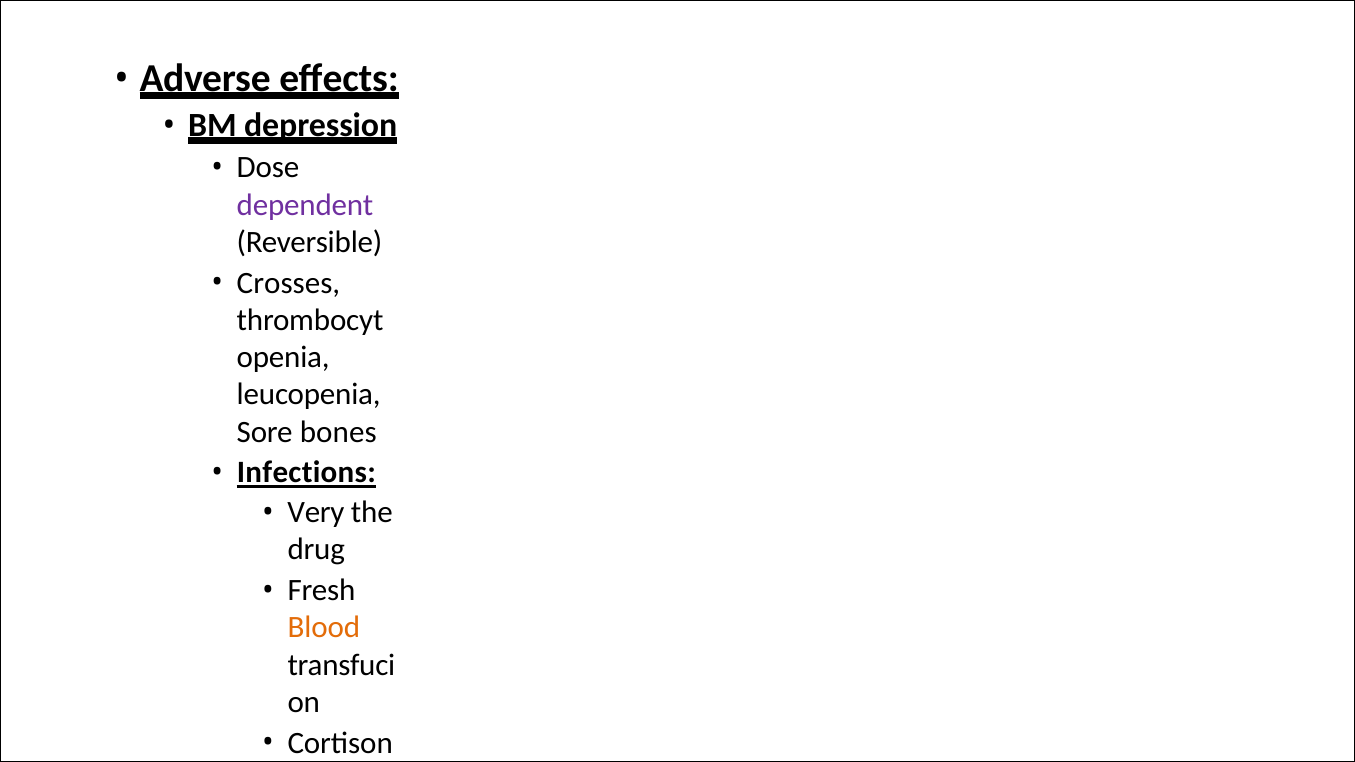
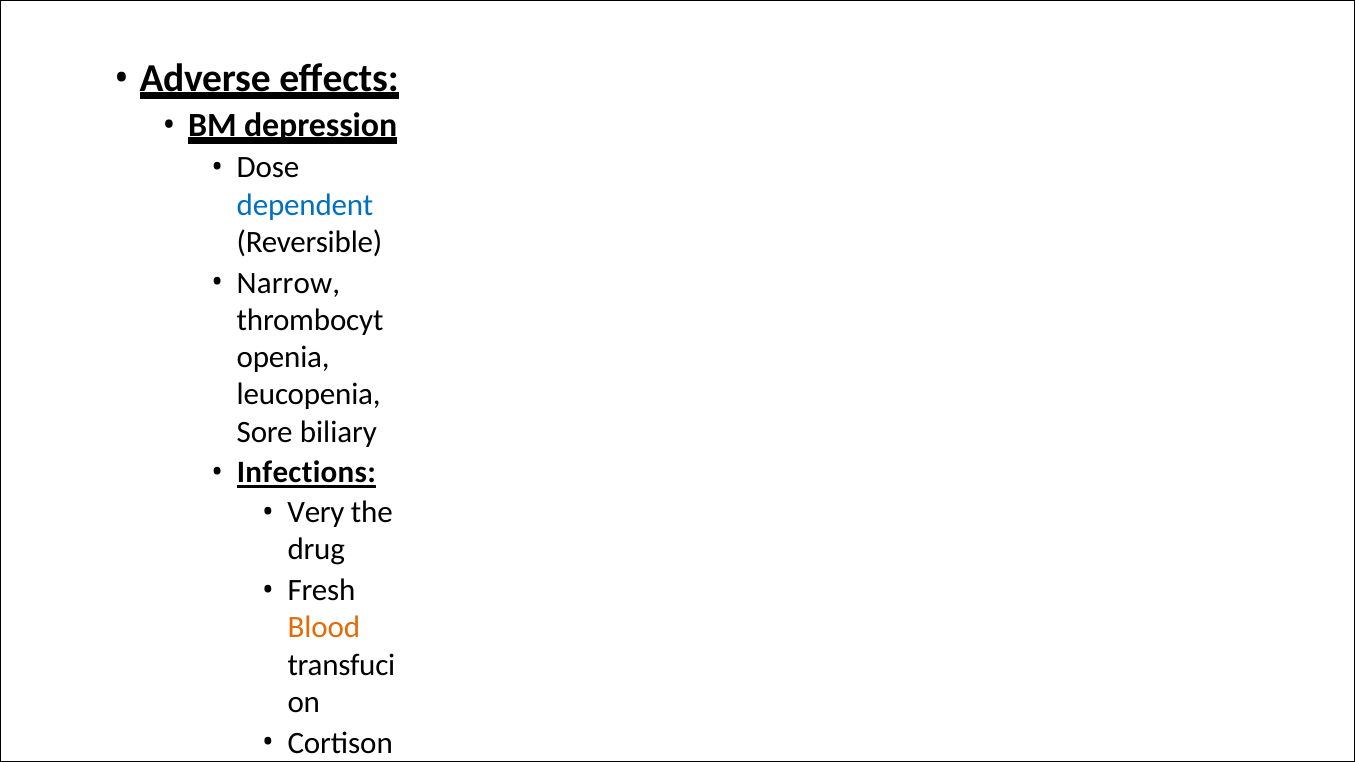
dependent colour: purple -> blue (305, 205)
Crosses: Crosses -> Narrow (288, 283)
bones: bones -> biliary (338, 432)
